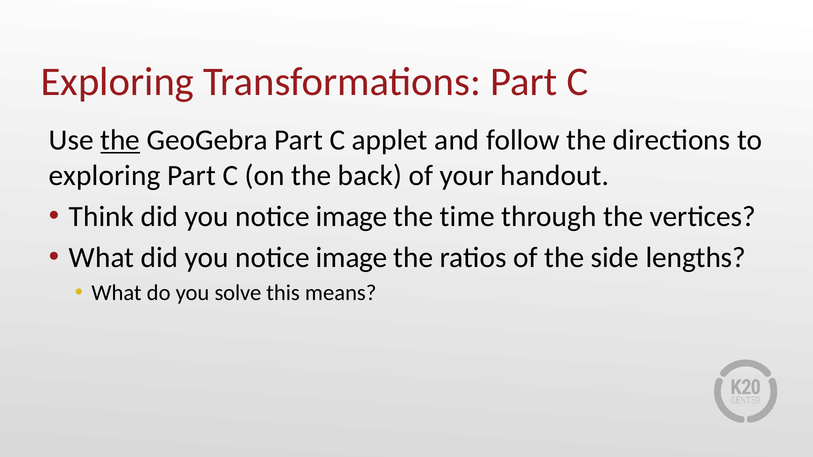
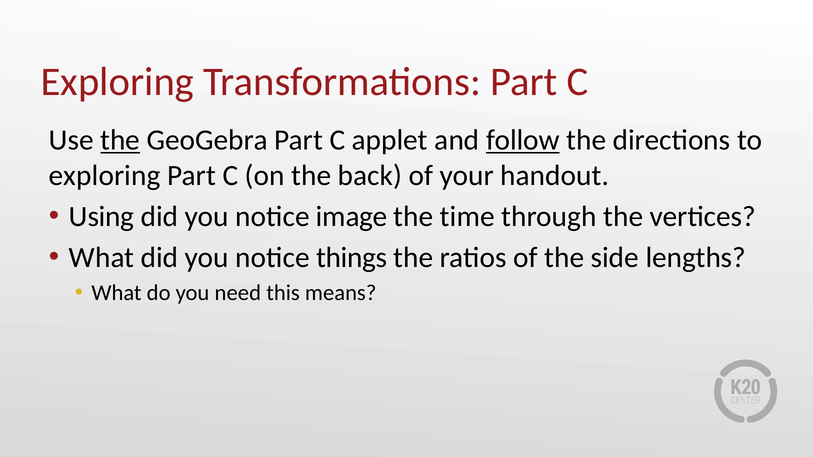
follow underline: none -> present (523, 140)
Think: Think -> Using (102, 217)
image: image -> things (352, 258)
solve: solve -> need (238, 293)
